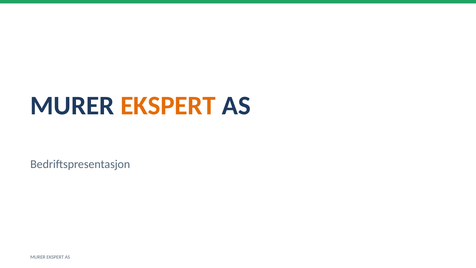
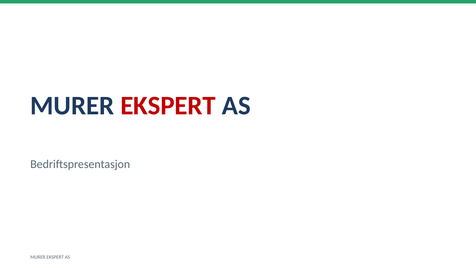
EKSPERT colour: orange -> red (168, 106)
